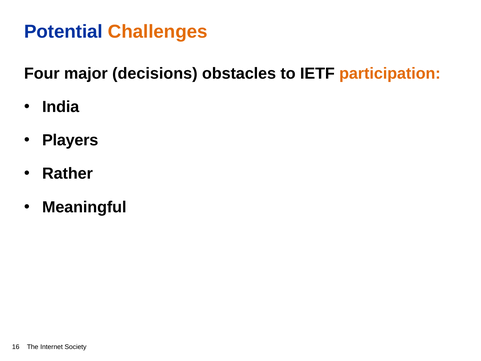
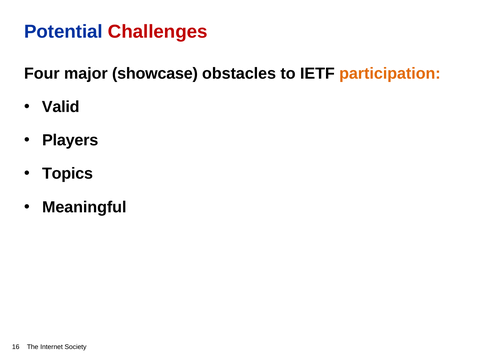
Challenges colour: orange -> red (158, 31)
decisions: decisions -> showcase (155, 74)
India: India -> Valid (61, 107)
Rather: Rather -> Topics (68, 174)
